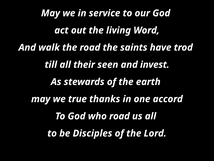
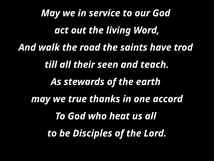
invest: invest -> teach (155, 64)
who road: road -> heat (119, 116)
